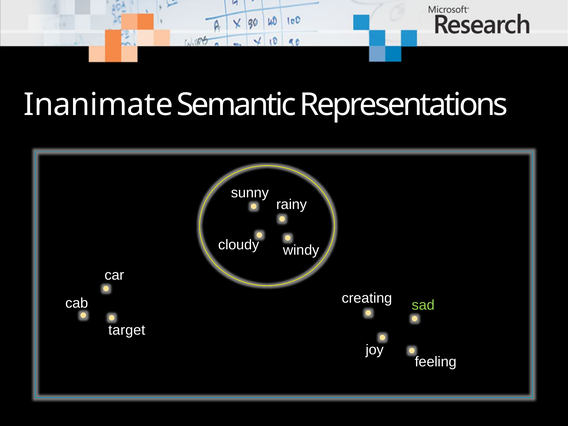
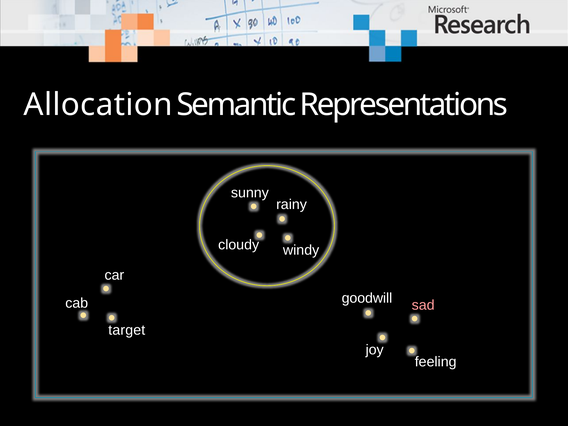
Inanimate: Inanimate -> Allocation (98, 105)
creating: creating -> goodwill (367, 298)
sad colour: light green -> pink (423, 305)
